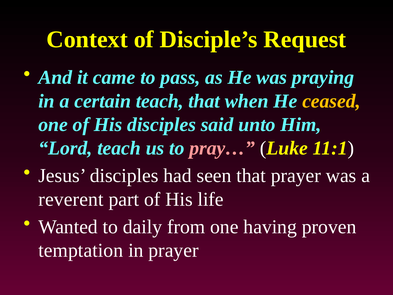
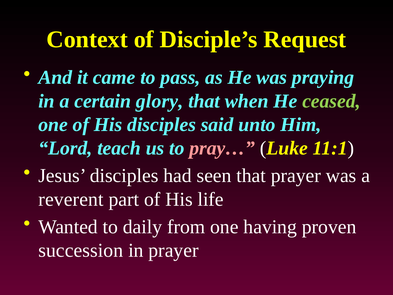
certain teach: teach -> glory (160, 101)
ceased colour: yellow -> light green (331, 101)
temptation: temptation -> succession (81, 250)
